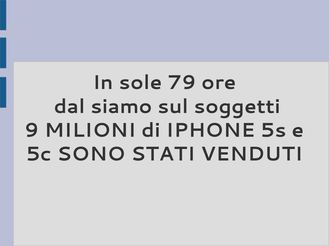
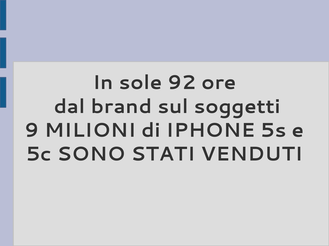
79: 79 -> 92 (182, 83)
siamo: siamo -> brand (121, 107)
